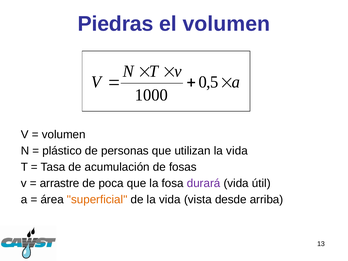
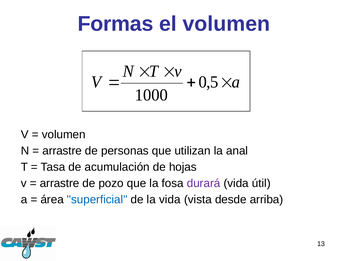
Piedras: Piedras -> Formas (115, 24)
plástico: plástico -> arrastre (62, 151)
utilizan la vida: vida -> anal (237, 151)
fosas: fosas -> hojas (183, 167)
poca: poca -> pozo (111, 183)
superficial colour: orange -> blue (97, 199)
